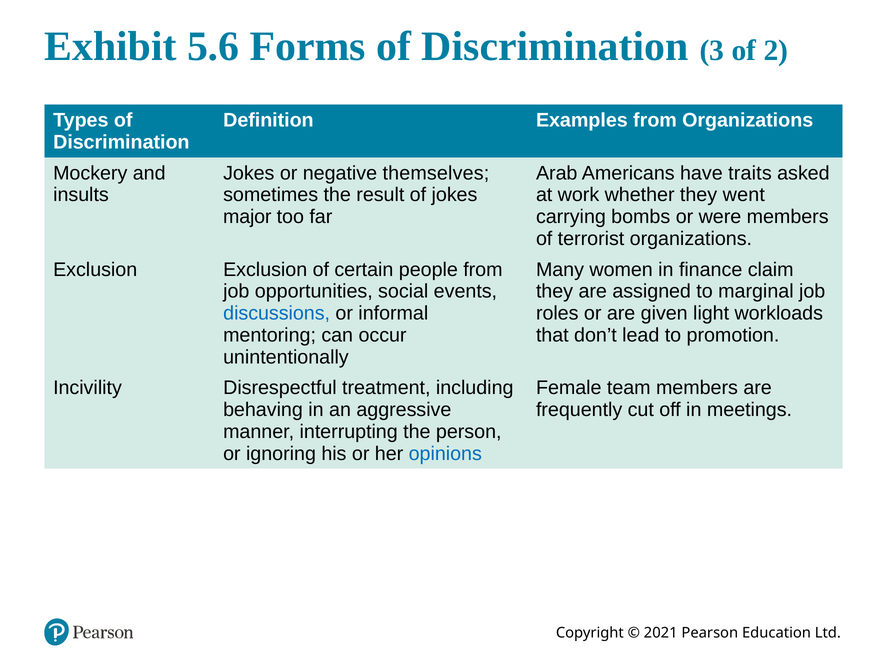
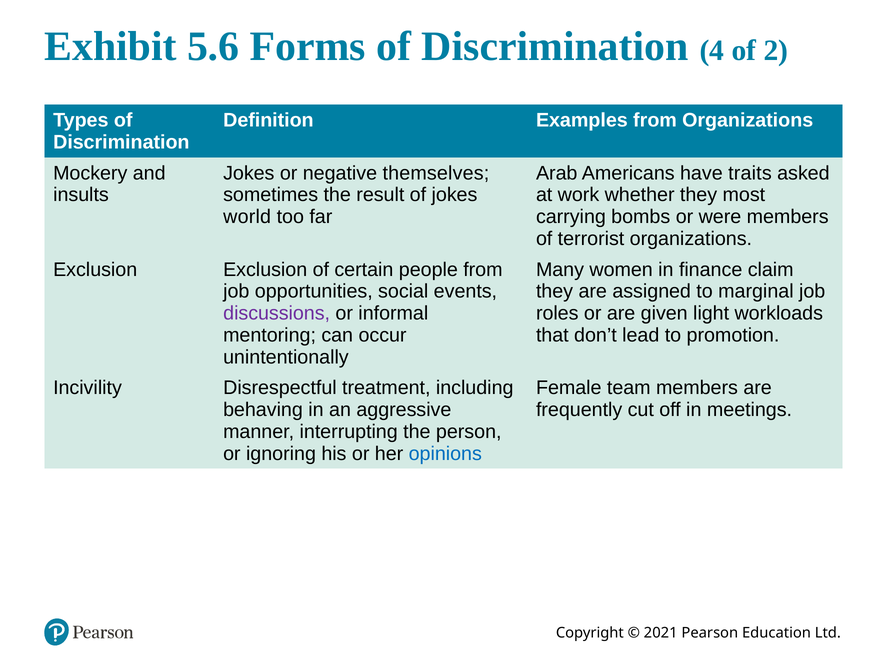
3: 3 -> 4 (712, 50)
went: went -> most (744, 195)
major: major -> world (247, 217)
discussions colour: blue -> purple (277, 313)
